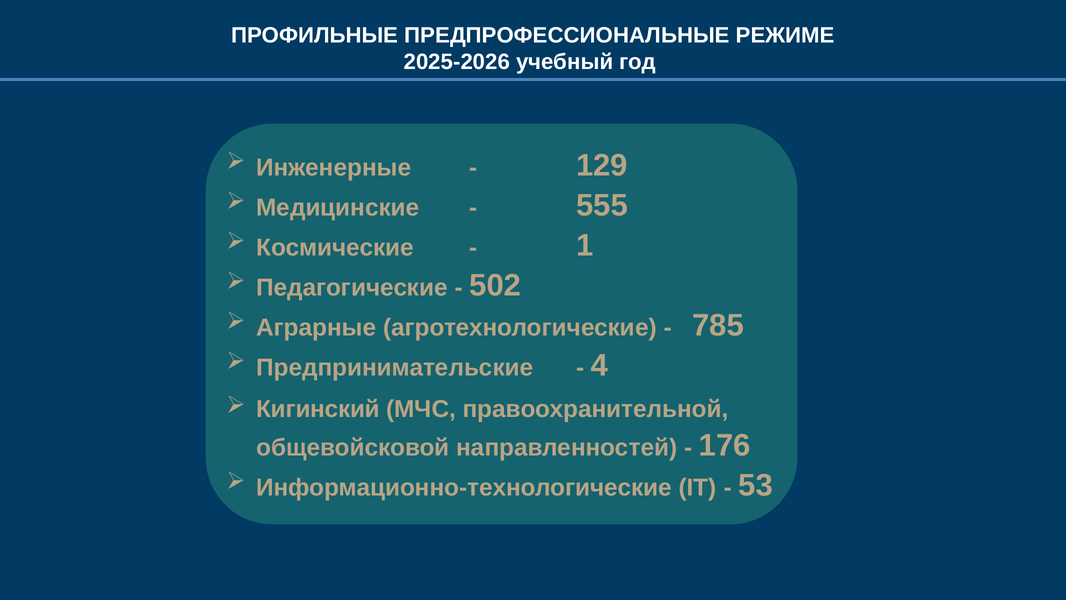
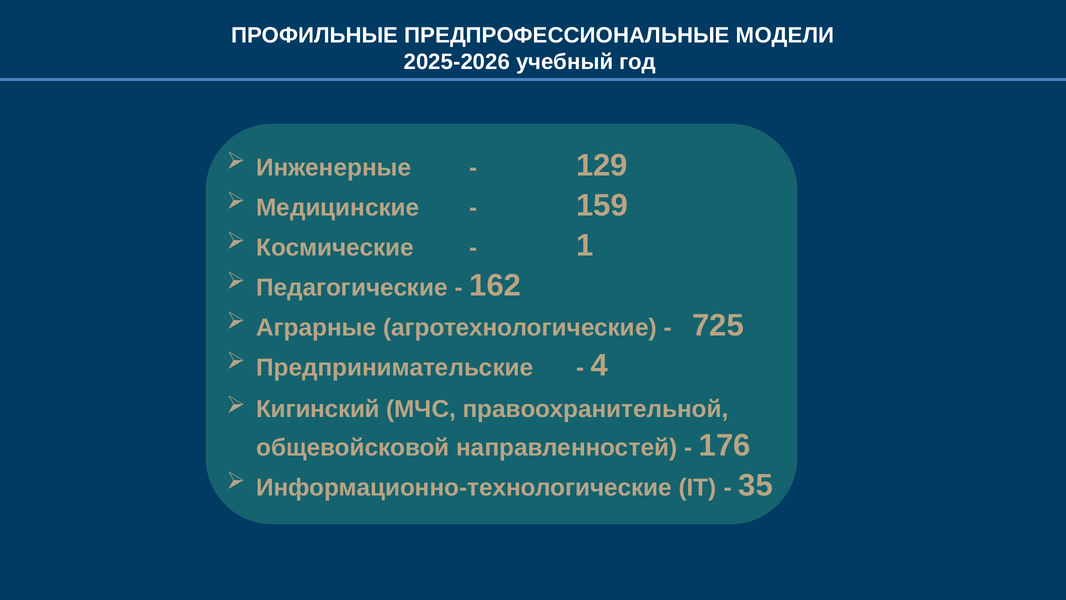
РЕЖИМЕ: РЕЖИМЕ -> МОДЕЛИ (785, 35)
555: 555 -> 159 (602, 206)
502: 502 -> 162 (495, 286)
785: 785 -> 725 (718, 325)
53: 53 -> 35 (756, 485)
